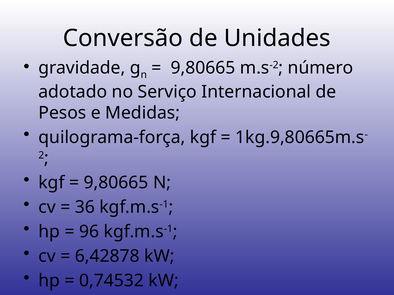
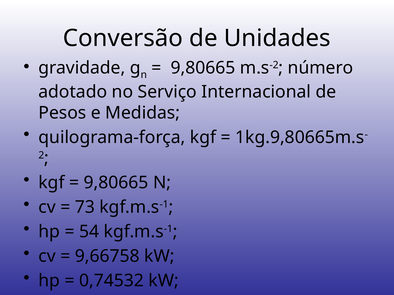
36: 36 -> 73 (85, 208)
96: 96 -> 54 (89, 232)
6,42878: 6,42878 -> 9,66758 (107, 257)
